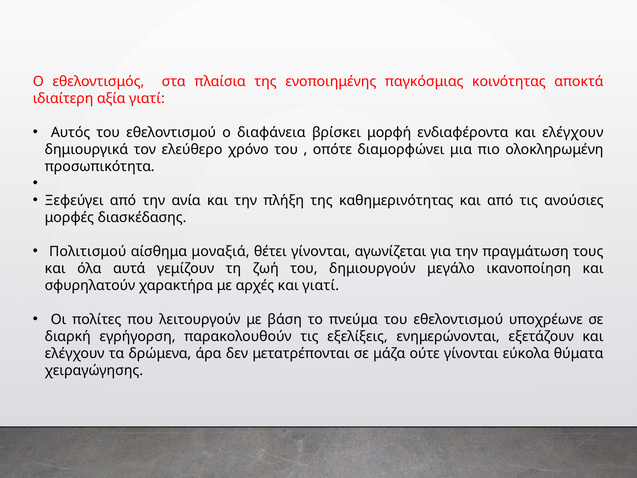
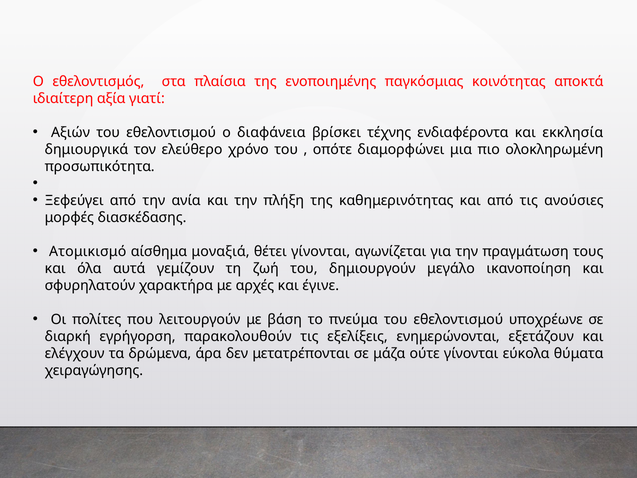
Αυτός: Αυτός -> Αξιών (71, 133)
μορφή: μορφή -> τέχνης (389, 133)
ενδιαφέροντα και ελέγχουν: ελέγχουν -> εκκλησία (573, 133)
Πολιτισμού: Πολιτισμού -> Ατομικισμό (88, 251)
και γιατί: γιατί -> έγινε (321, 285)
